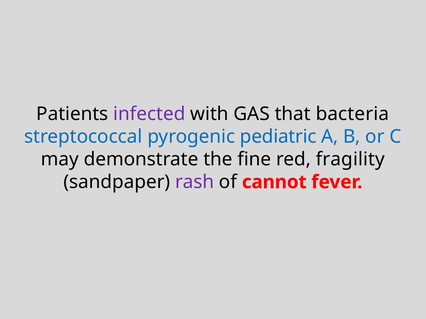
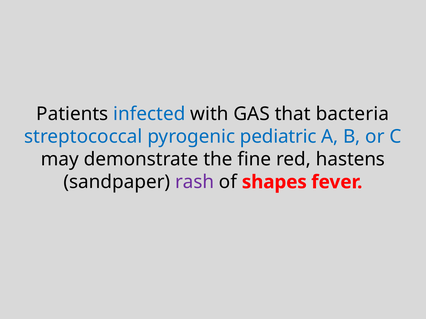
infected colour: purple -> blue (149, 114)
fragility: fragility -> hastens (350, 160)
cannot: cannot -> shapes (274, 182)
